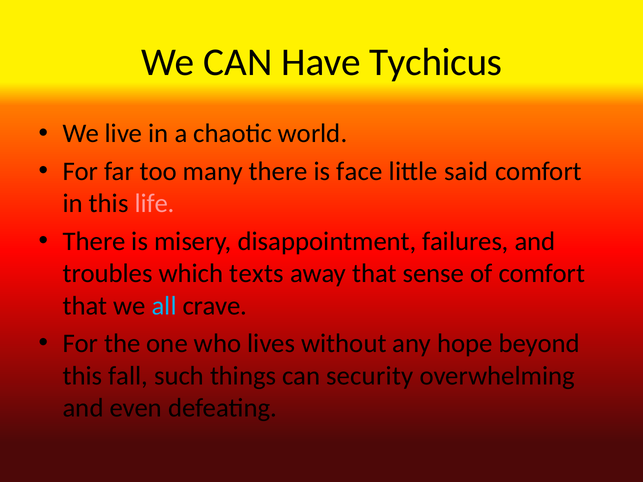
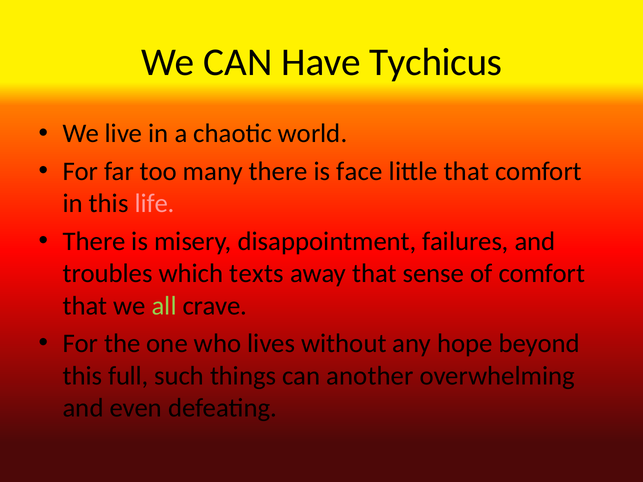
little said: said -> that (466, 172)
all colour: light blue -> light green (164, 306)
fall: fall -> full (128, 376)
security: security -> another (370, 376)
